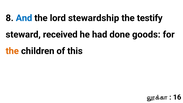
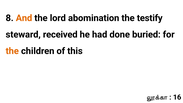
And colour: blue -> orange (24, 18)
stewardship: stewardship -> abomination (94, 18)
goods: goods -> buried (146, 34)
